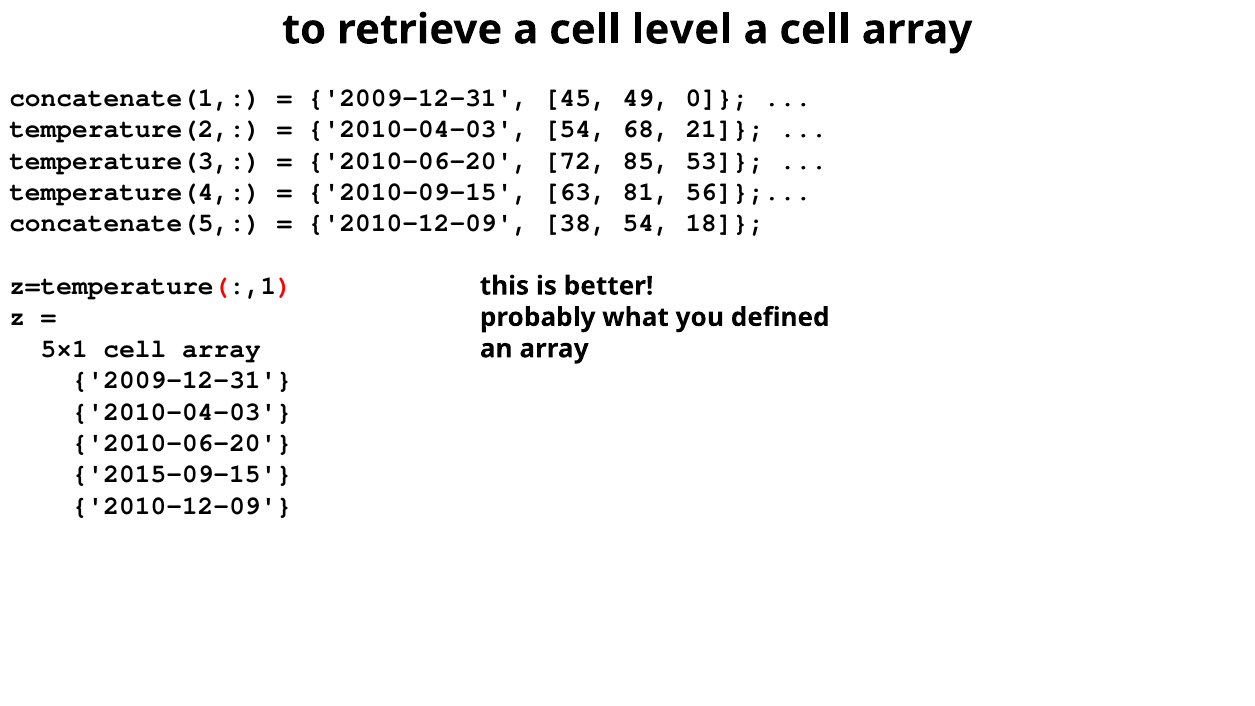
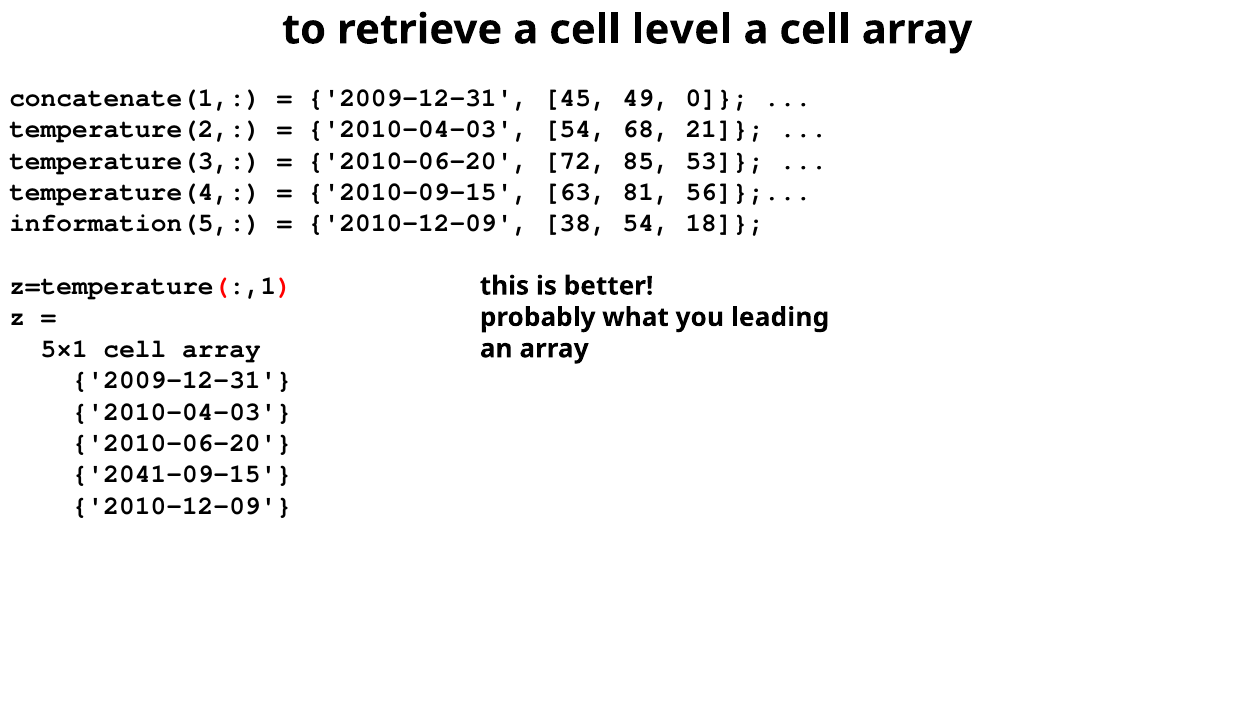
concatenate(5: concatenate(5 -> information(5 (135, 223)
defined: defined -> leading (780, 317)
2015-09-15: 2015-09-15 -> 2041-09-15 (182, 474)
